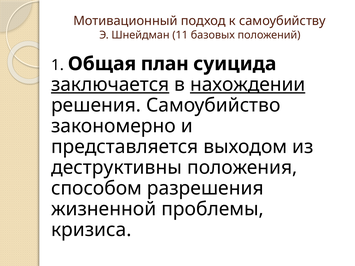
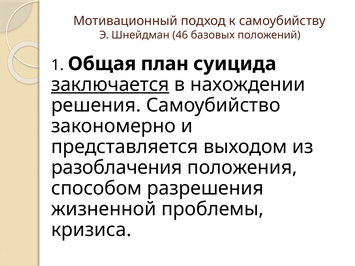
11: 11 -> 46 (180, 35)
нахождении underline: present -> none (248, 85)
деструктивны: деструктивны -> разоблачения (117, 168)
